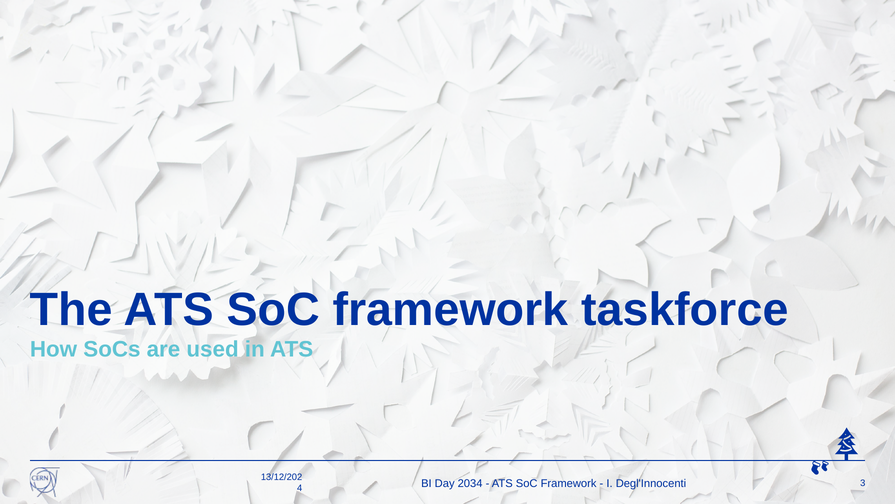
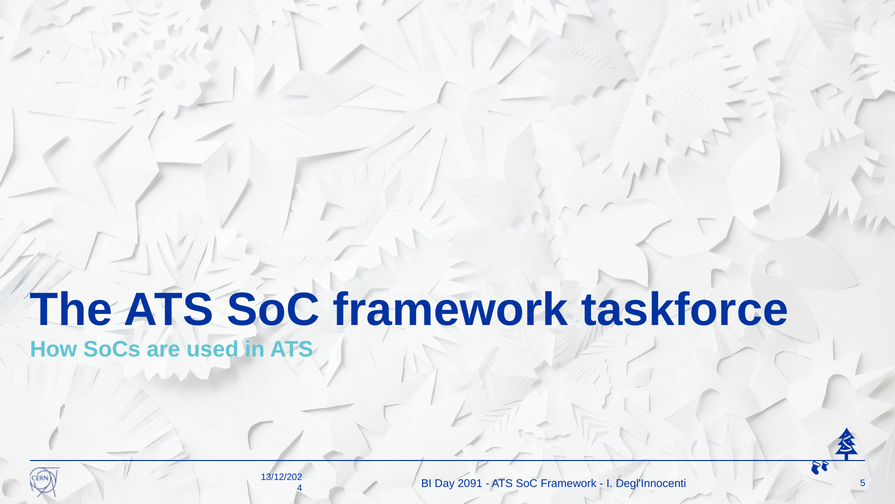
2034: 2034 -> 2091 (470, 483)
3: 3 -> 5 (863, 483)
